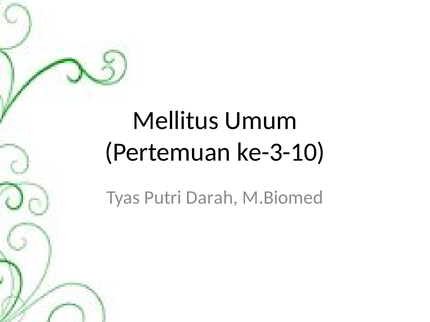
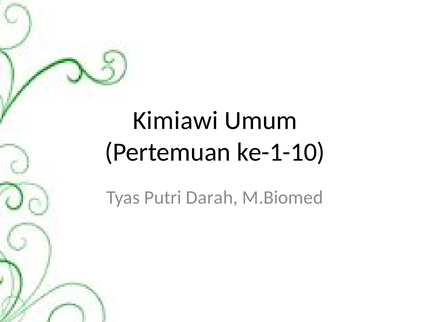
Mellitus: Mellitus -> Kimiawi (175, 121)
ke-3-10: ke-3-10 -> ke-1-10 (281, 152)
